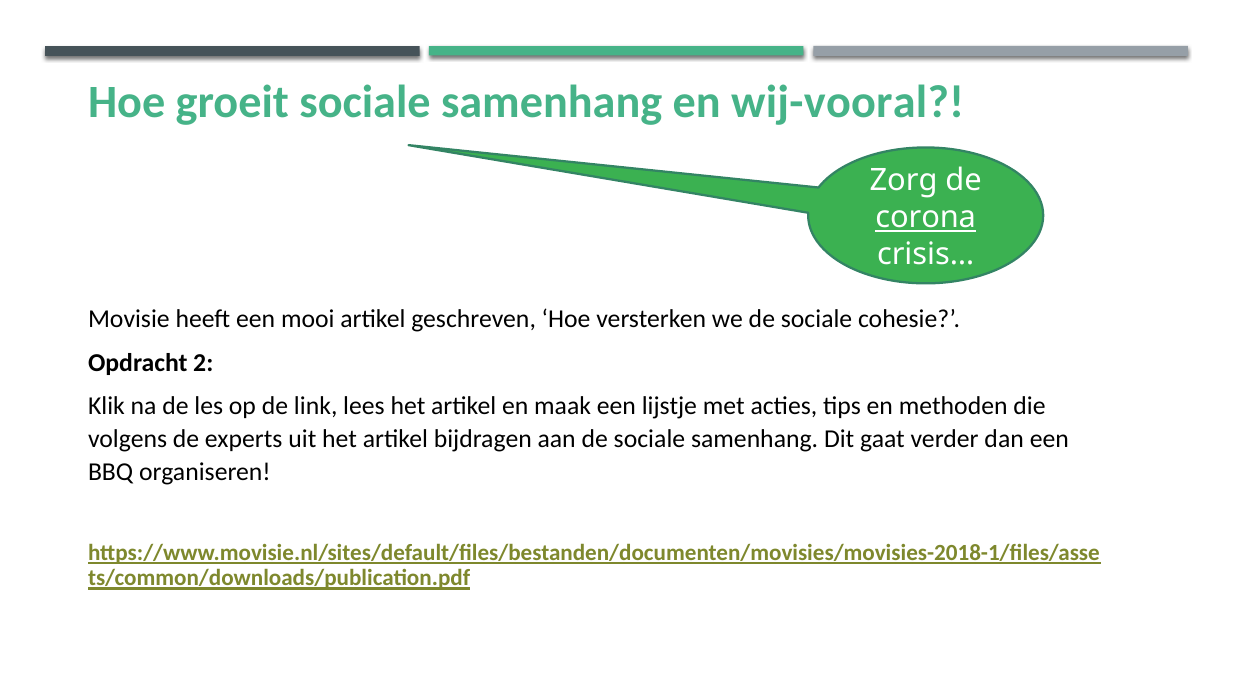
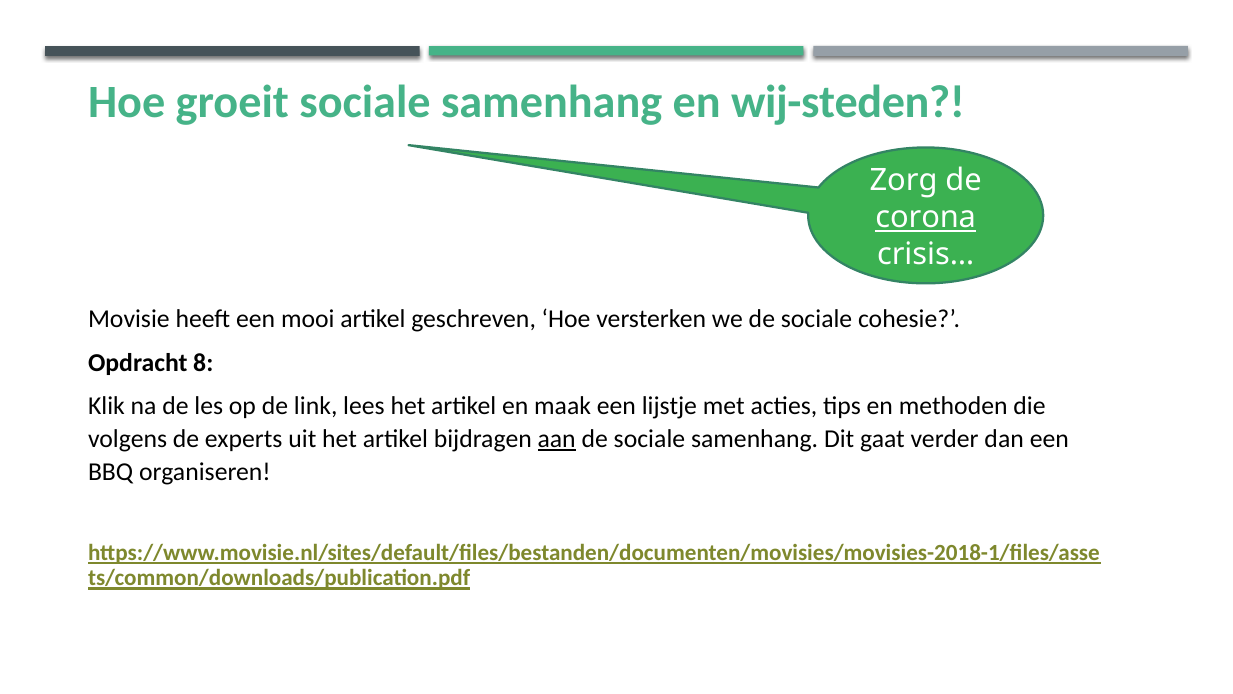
wij-vooral: wij-vooral -> wij-steden (848, 102)
2: 2 -> 8 (203, 362)
aan underline: none -> present (557, 439)
